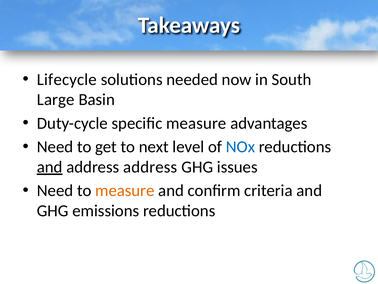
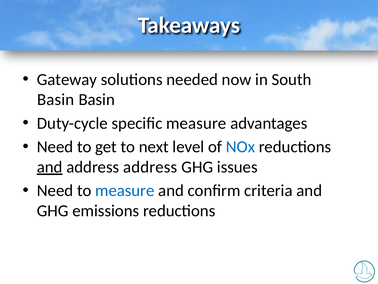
Lifecycle: Lifecycle -> Gateway (67, 79)
Large: Large -> Basin (56, 99)
measure colour: orange -> blue (125, 190)
